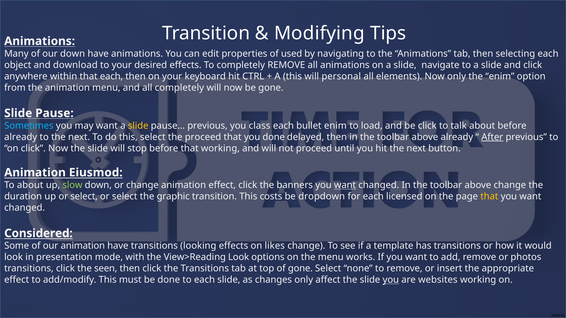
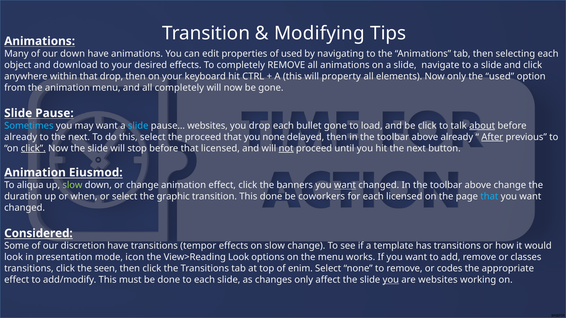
that each: each -> drop (111, 76)
personal: personal -> property (341, 76)
the enim: enim -> used (500, 76)
slide colour: yellow -> light blue (138, 126)
pause… previous: previous -> websites (207, 126)
you class: class -> drop (260, 126)
bullet enim: enim -> gone (335, 126)
about underline: none -> present (482, 126)
you done: done -> none (274, 137)
click underline: none -> present (33, 149)
that working: working -> licensed (220, 149)
not underline: none -> present (286, 149)
To about: about -> aliqua (30, 185)
up or select: select -> when (84, 197)
This costs: costs -> done (271, 197)
dropdown: dropdown -> coworkers (322, 197)
that colour: yellow -> light blue (489, 197)
our animation: animation -> discretion (83, 246)
looking: looking -> tempor (198, 246)
on likes: likes -> slow (275, 246)
with: with -> icon (135, 257)
photos: photos -> classes (526, 257)
of gone: gone -> enim (300, 269)
insert: insert -> codes (450, 269)
